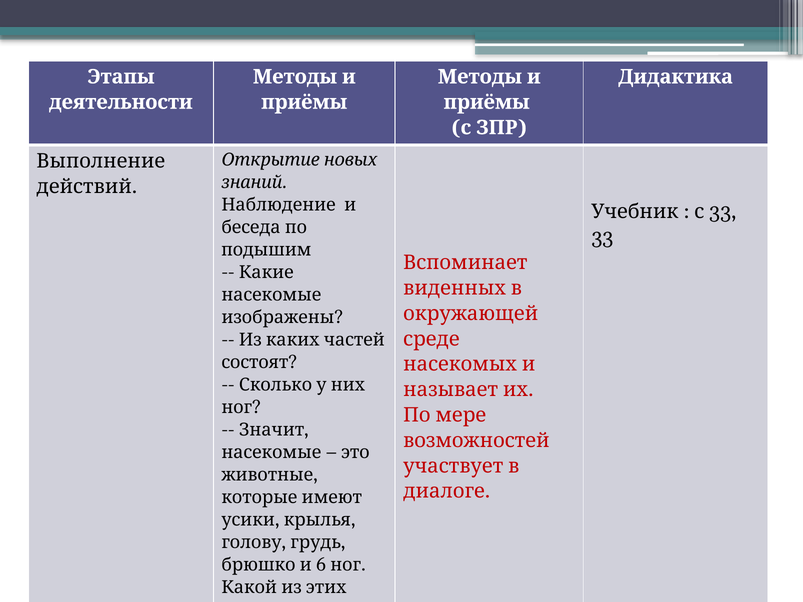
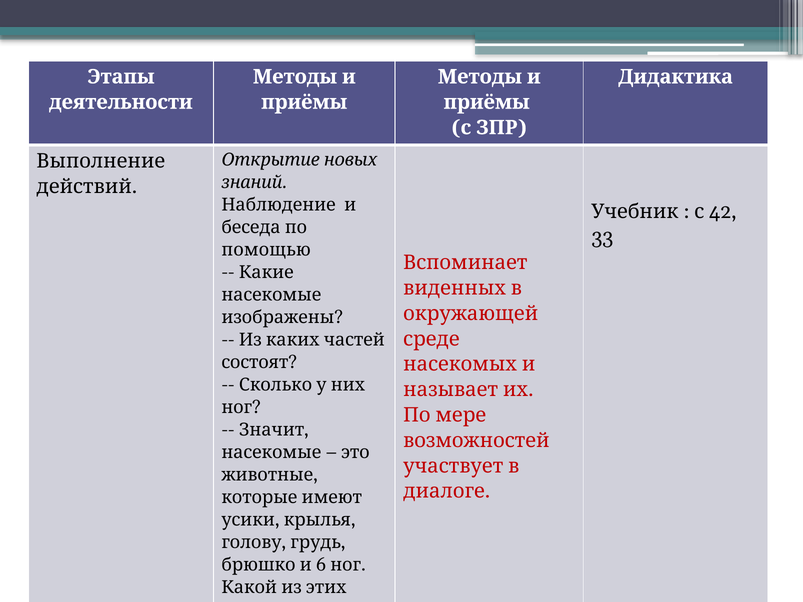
33: 33 -> 42 (723, 212)
подышим: подышим -> помощью (266, 250)
